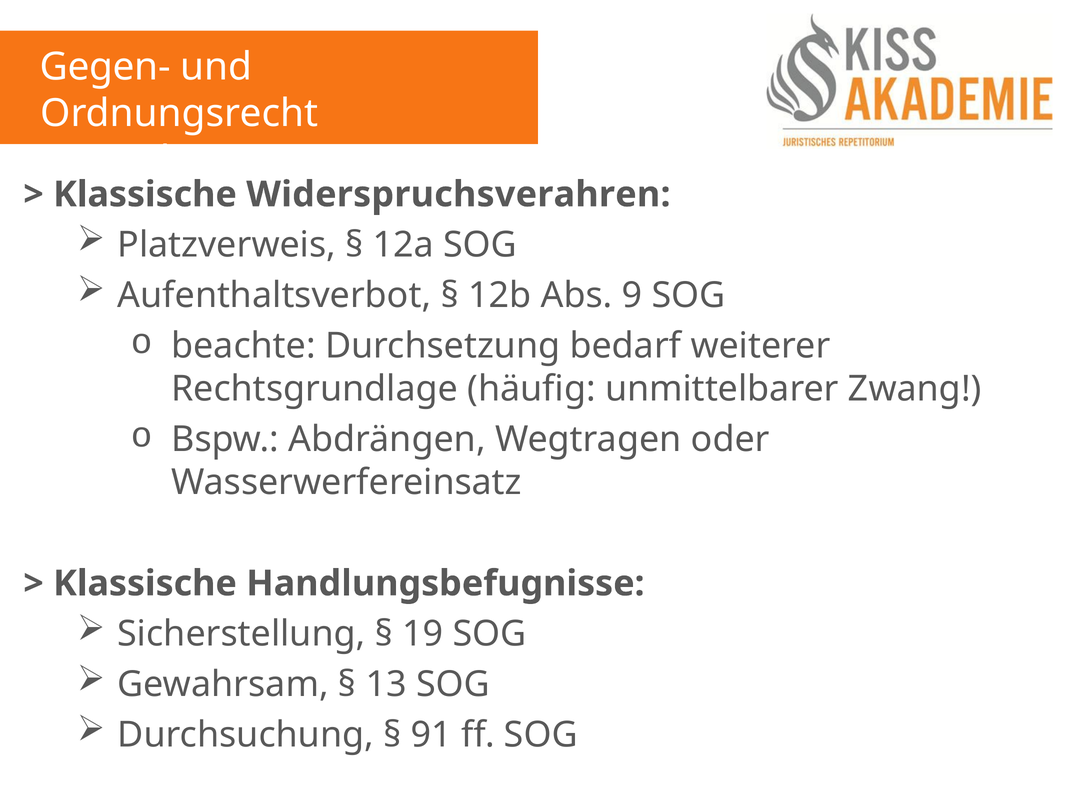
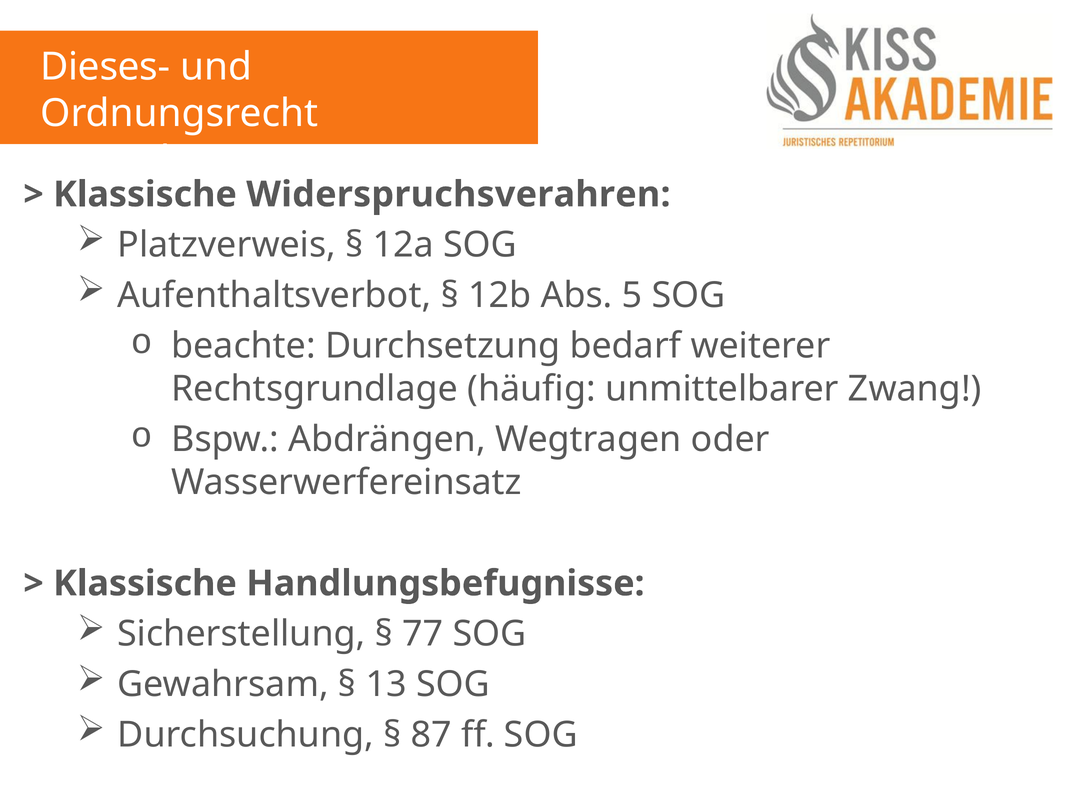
Gegen-: Gegen- -> Dieses- (105, 67)
9: 9 -> 5 (632, 295)
19: 19 -> 77 (423, 634)
91: 91 -> 87 (431, 735)
